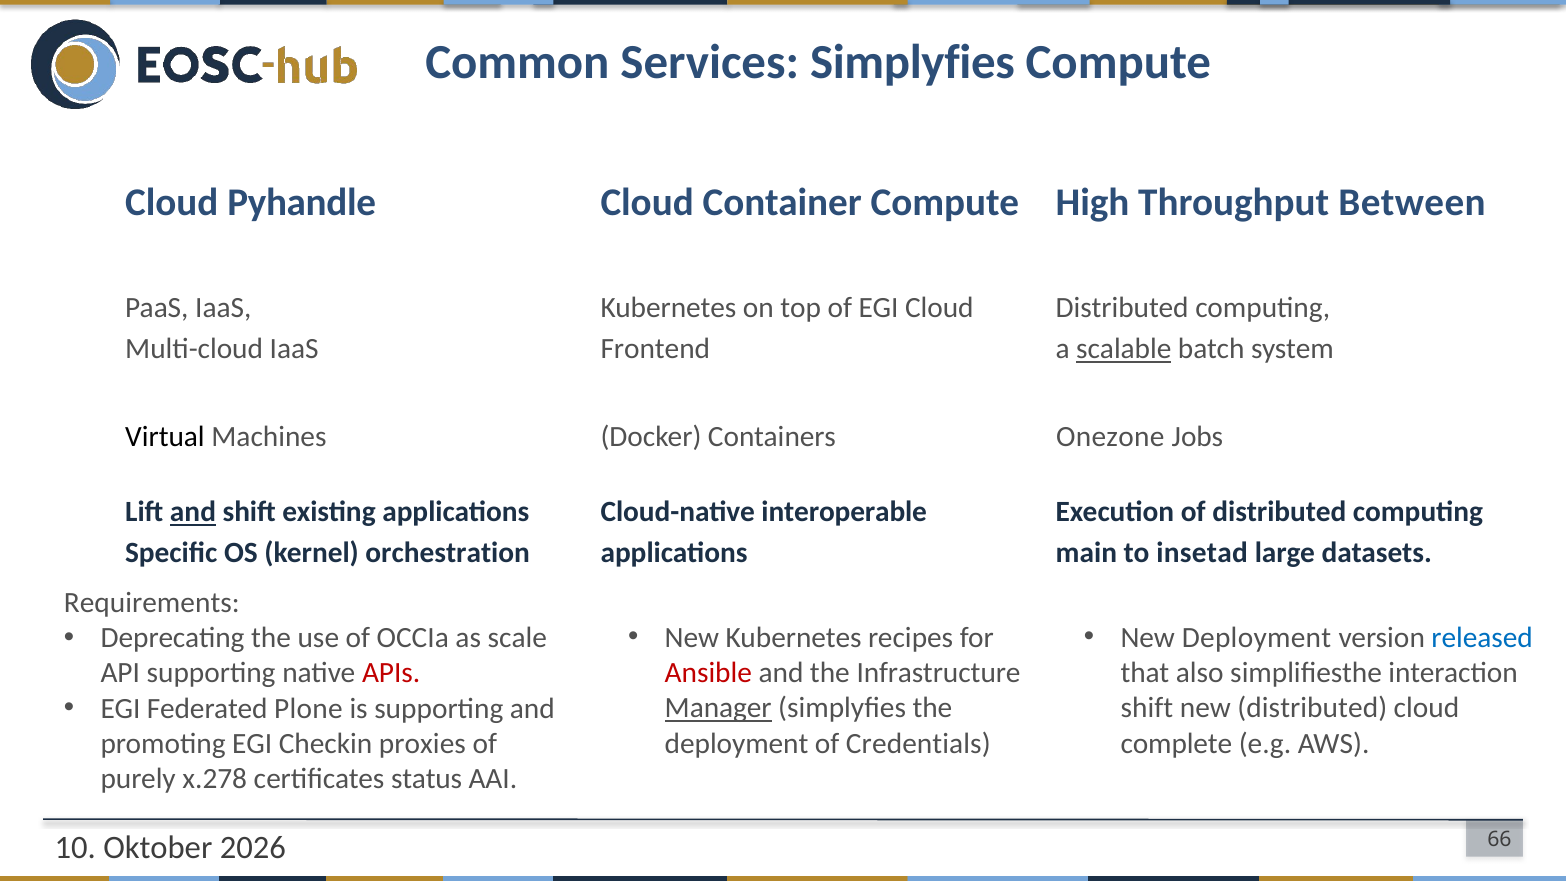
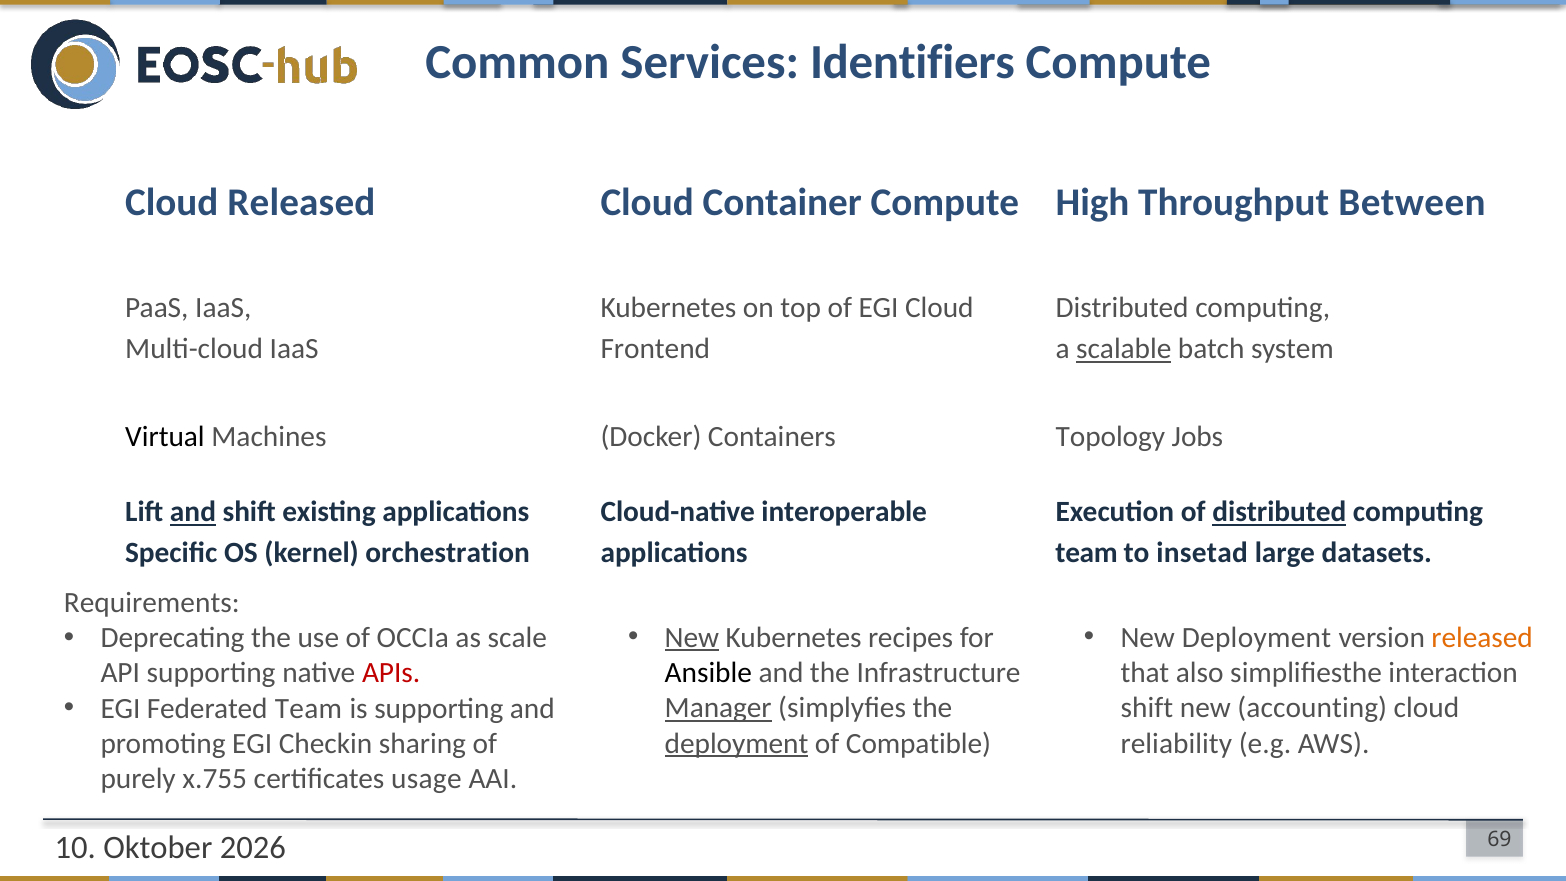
Services Simplyfies: Simplyfies -> Identifiers (912, 63)
Cloud Pyhandle: Pyhandle -> Released (301, 202)
Onezone: Onezone -> Topology (1110, 437)
distributed underline: none -> present (1279, 512)
main: main -> team (1087, 553)
New underline: none -> present (692, 638)
released colour: blue -> orange (1482, 638)
Ansible colour: red -> black (708, 673)
Federated Plone: Plone -> Team (308, 708)
new distributed: distributed -> accounting (1312, 708)
deployment underline: none -> present (737, 743)
Credentials: Credentials -> Compatible (918, 743)
complete: complete -> reliability (1176, 743)
proxies: proxies -> sharing (422, 744)
x.278: x.278 -> x.755 (215, 779)
status: status -> usage (426, 779)
66: 66 -> 69 (1499, 840)
